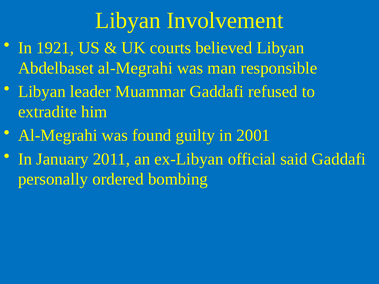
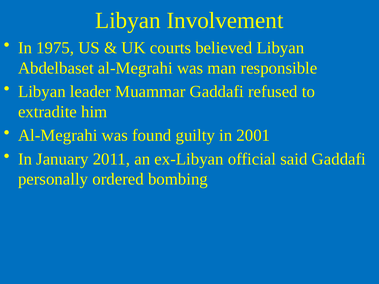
1921: 1921 -> 1975 (55, 48)
